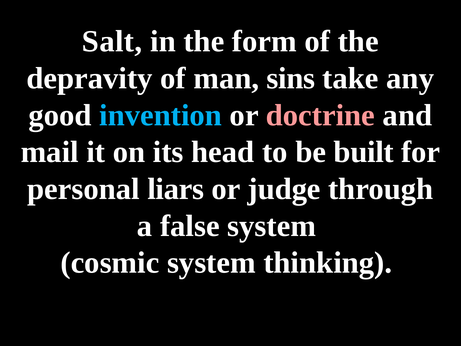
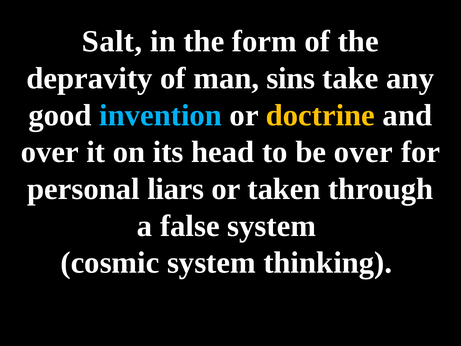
doctrine colour: pink -> yellow (320, 115)
mail: mail -> over (50, 152)
be built: built -> over (363, 152)
judge: judge -> taken (284, 189)
